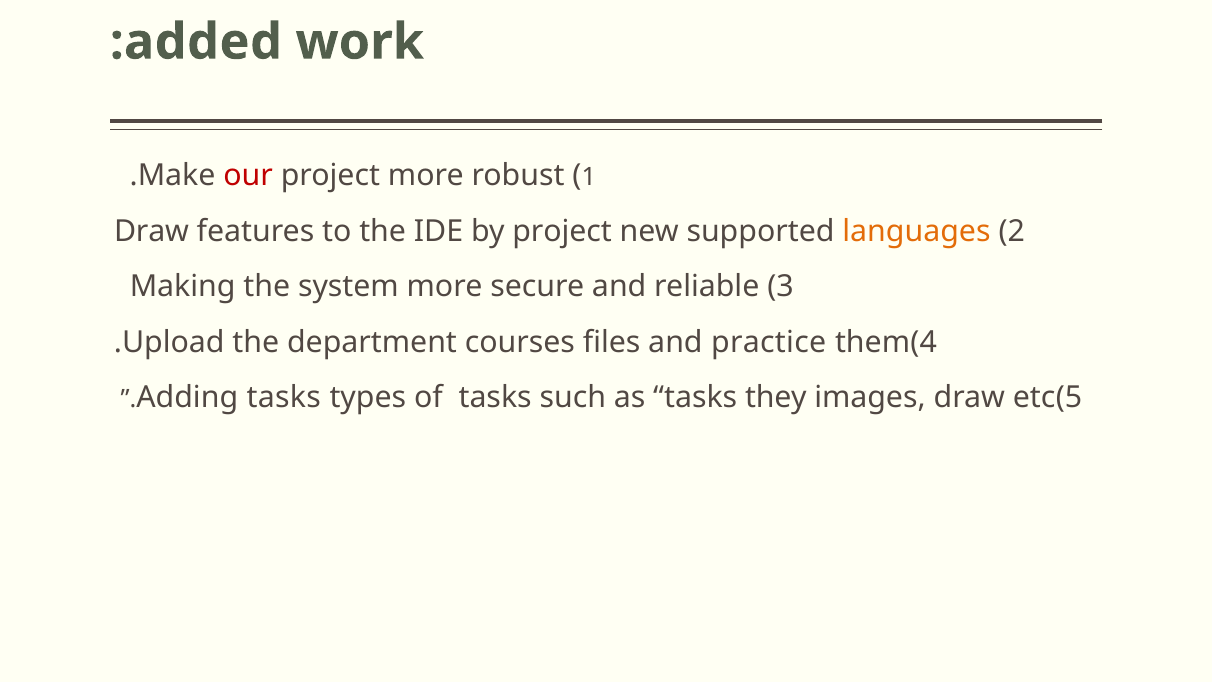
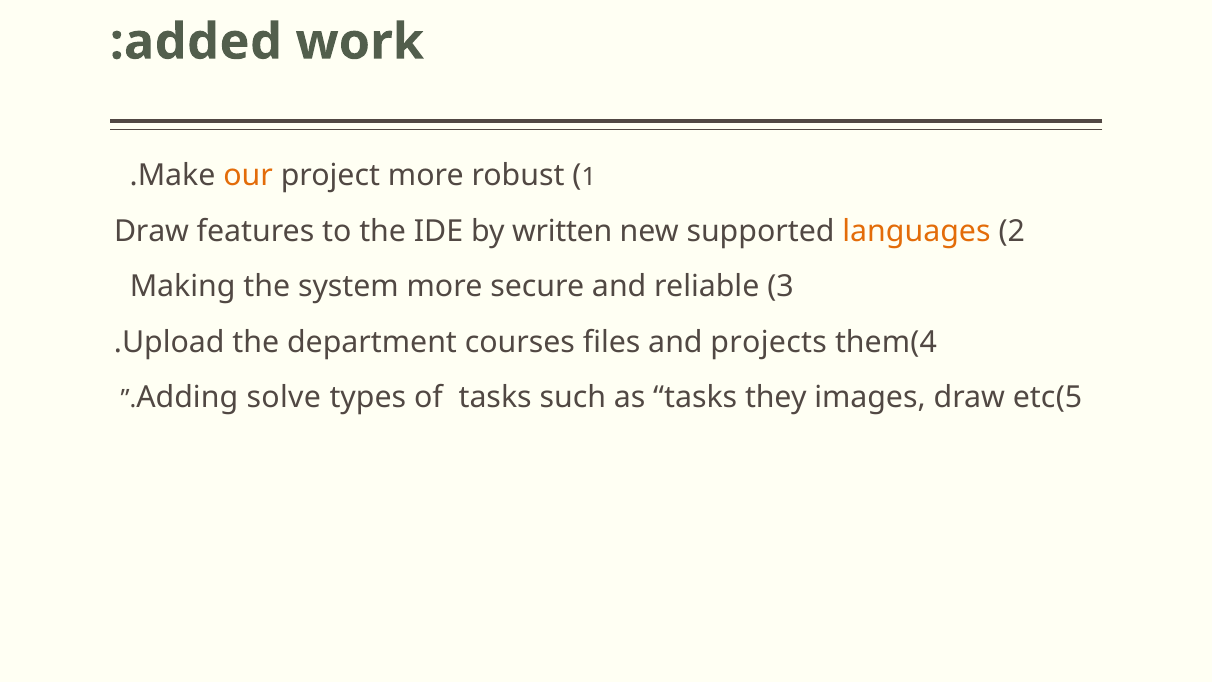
our colour: red -> orange (248, 176)
by project: project -> written (562, 231)
practice: practice -> projects (769, 342)
Adding tasks: tasks -> solve (284, 397)
